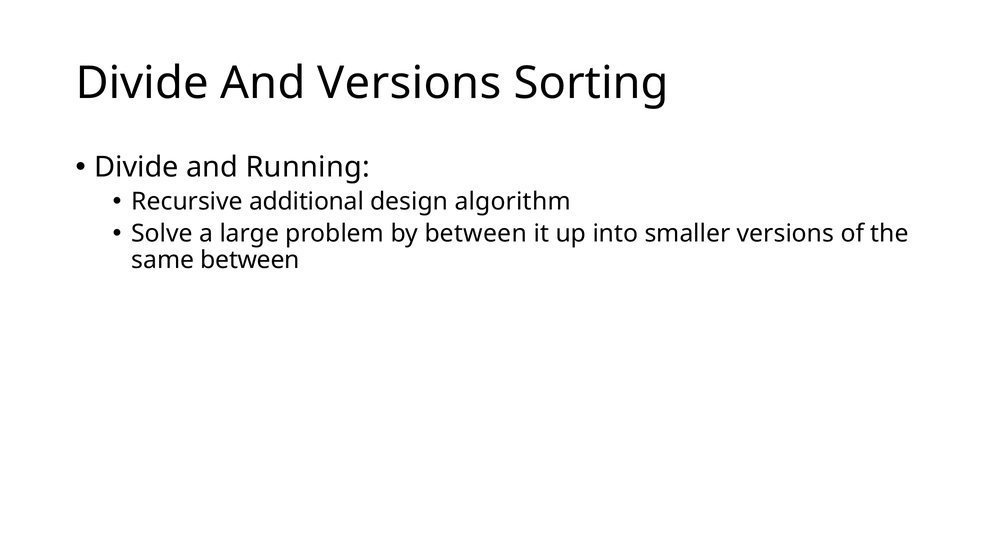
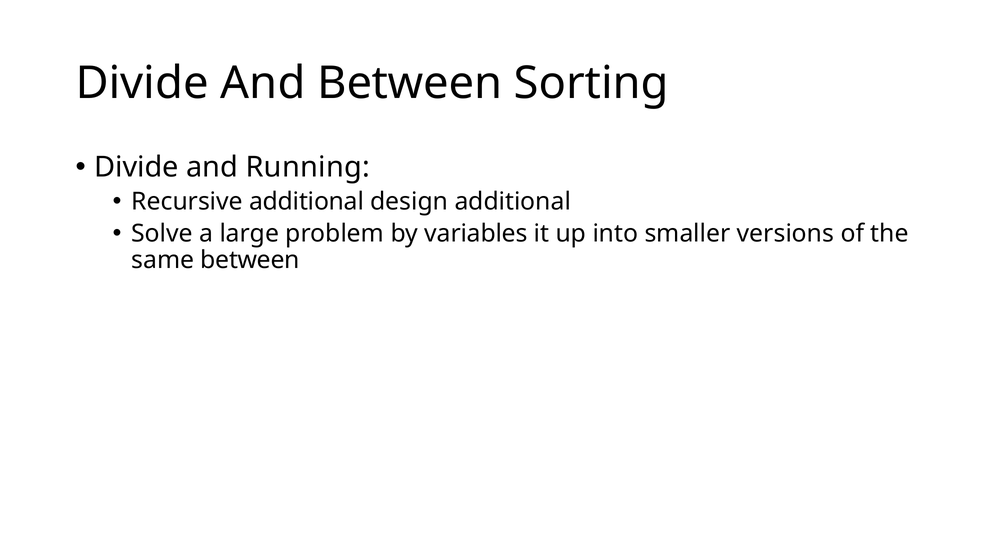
And Versions: Versions -> Between (410, 83)
design algorithm: algorithm -> additional (513, 202)
by between: between -> variables (476, 234)
